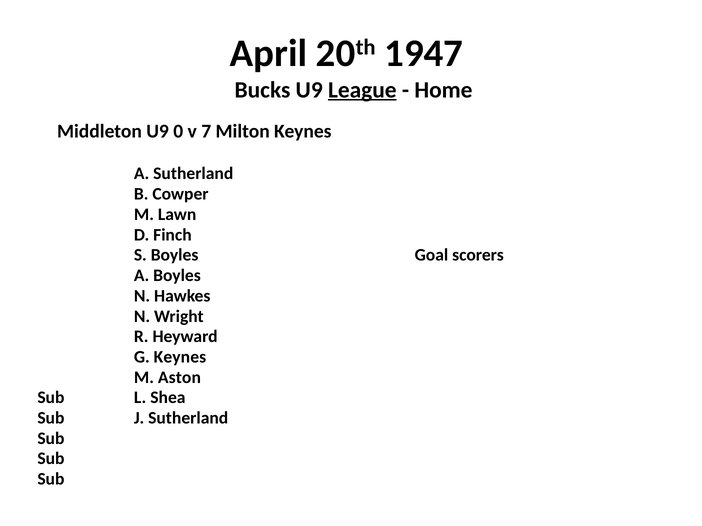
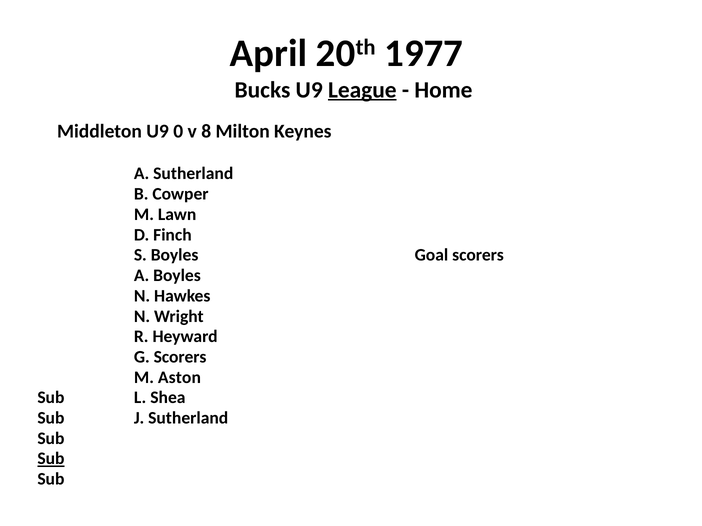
1947: 1947 -> 1977 (424, 54)
7: 7 -> 8 (206, 132)
G Keynes: Keynes -> Scorers (180, 357)
Sub underline: none -> present (51, 459)
